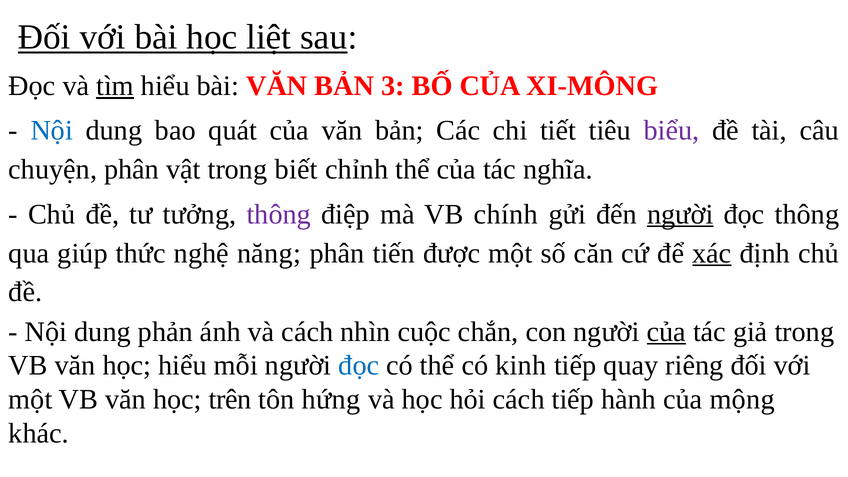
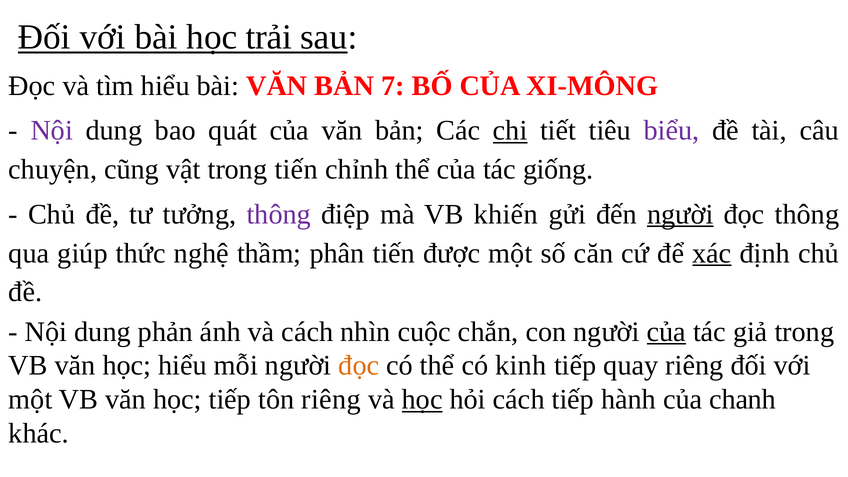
liệt: liệt -> trải (269, 37)
tìm underline: present -> none (115, 86)
3: 3 -> 7 (393, 86)
Nội colour: blue -> purple (52, 131)
chi underline: none -> present (510, 131)
chuyện phân: phân -> cũng (132, 170)
trong biết: biết -> tiến (296, 170)
nghĩa: nghĩa -> giống (558, 170)
chính: chính -> khiến (506, 214)
năng: năng -> thầm (269, 253)
đọc colour: blue -> orange (359, 366)
học trên: trên -> tiếp (230, 400)
tôn hứng: hứng -> riêng (331, 400)
học underline: none -> present (422, 400)
mộng: mộng -> chanh (743, 400)
